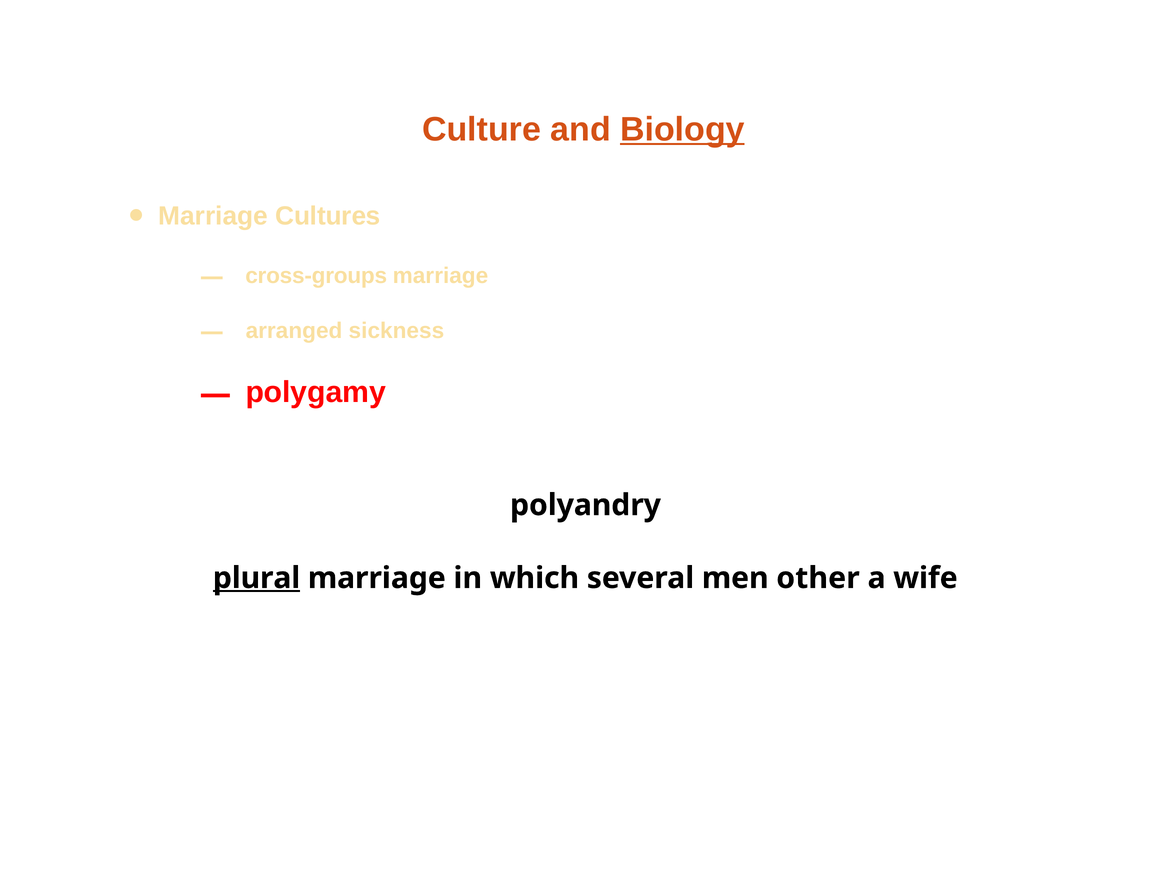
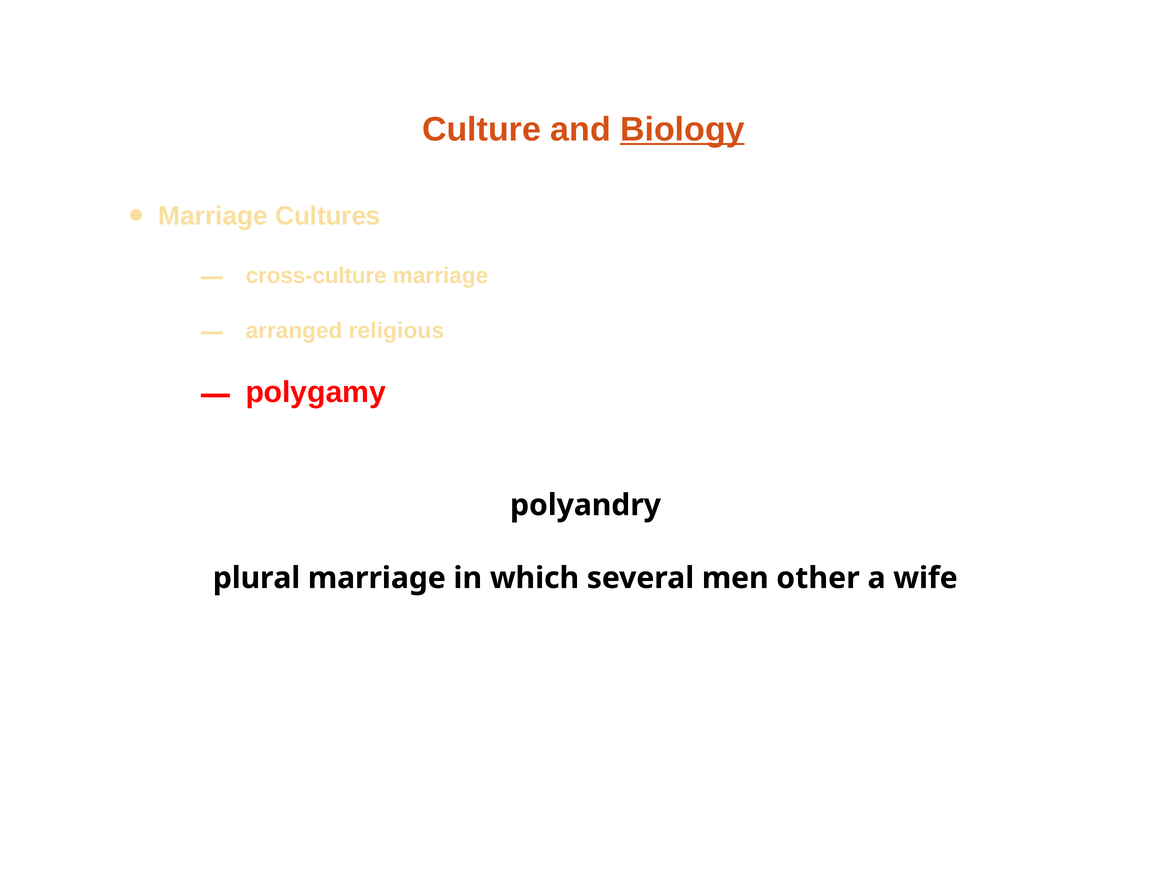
cross-groups: cross-groups -> cross-culture (316, 276)
sickness: sickness -> religious (396, 331)
plural underline: present -> none (257, 578)
